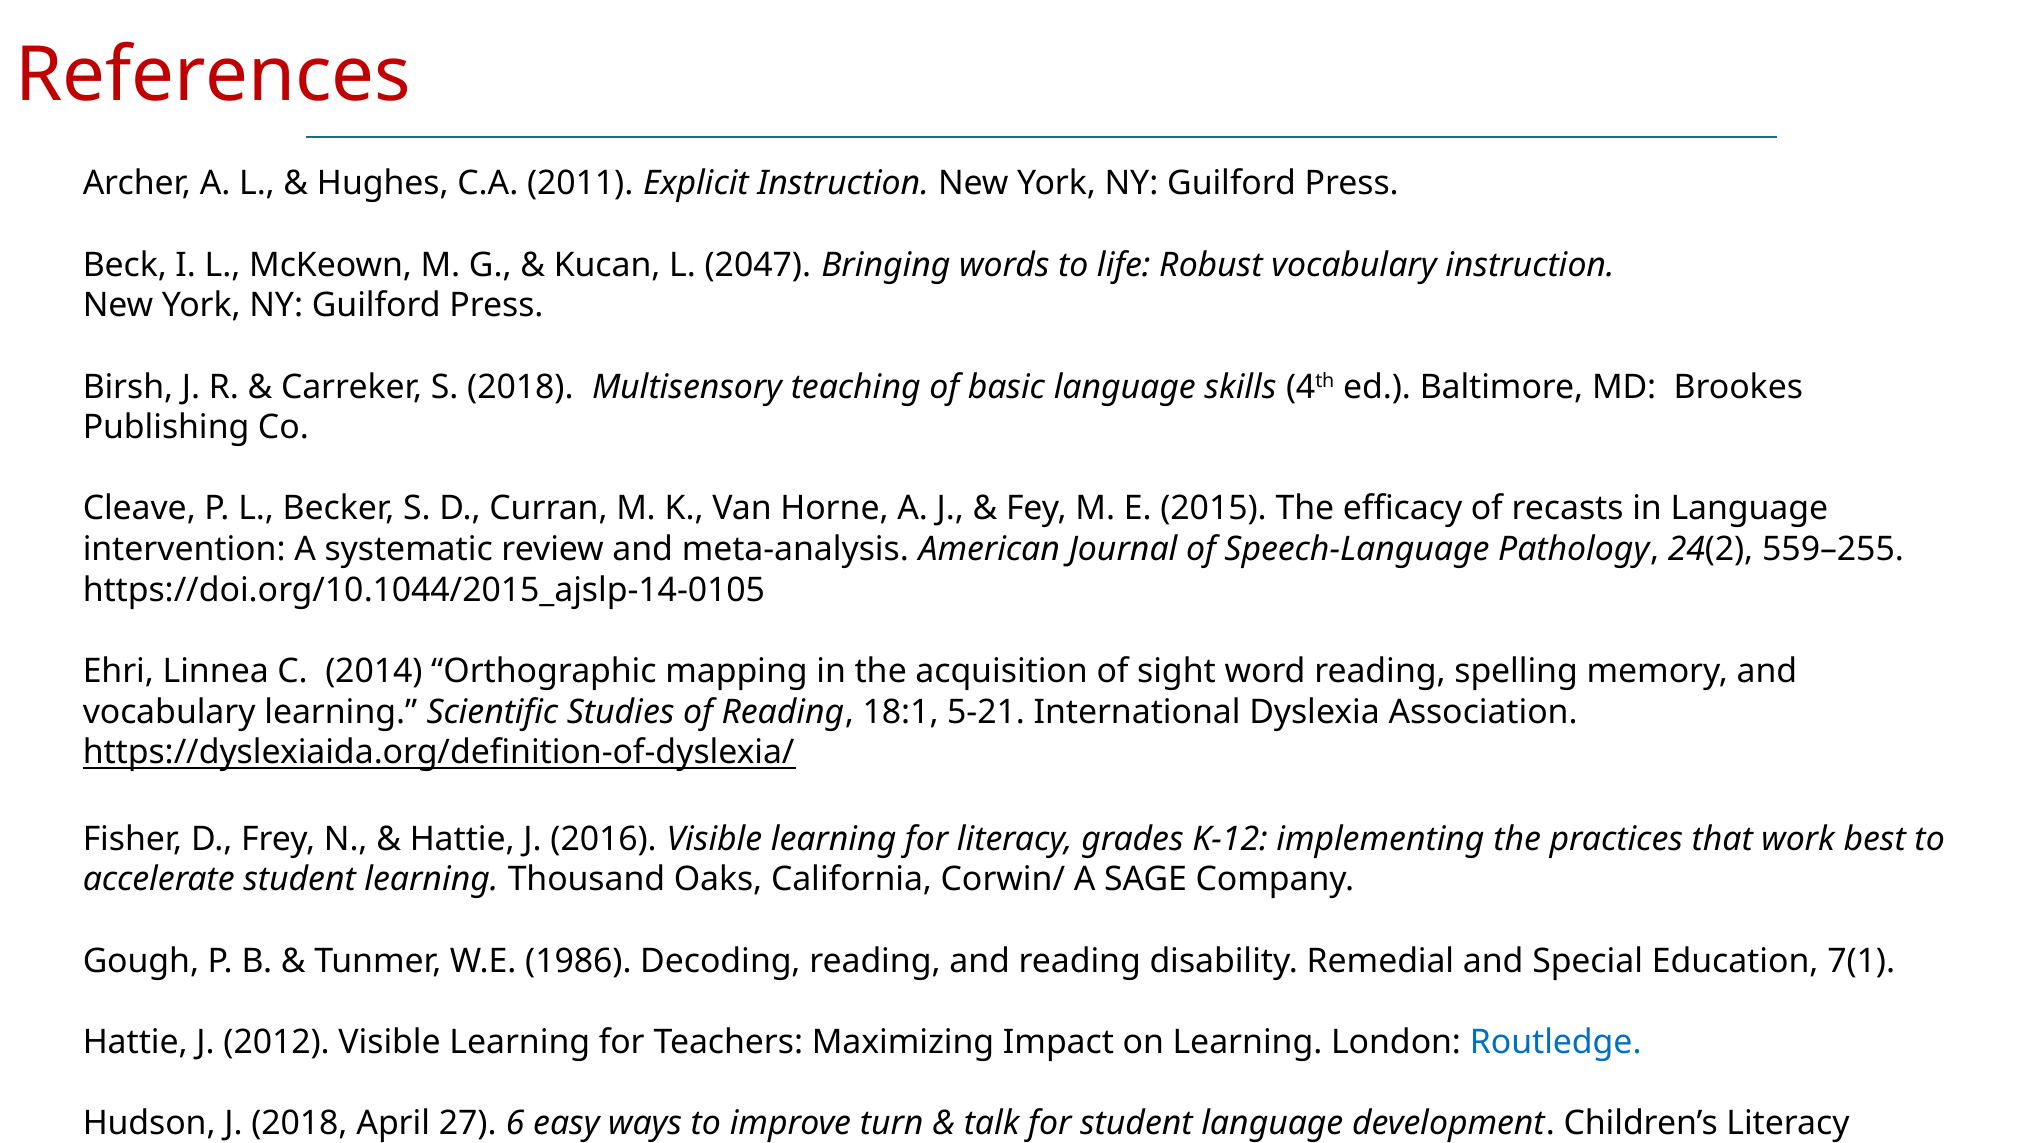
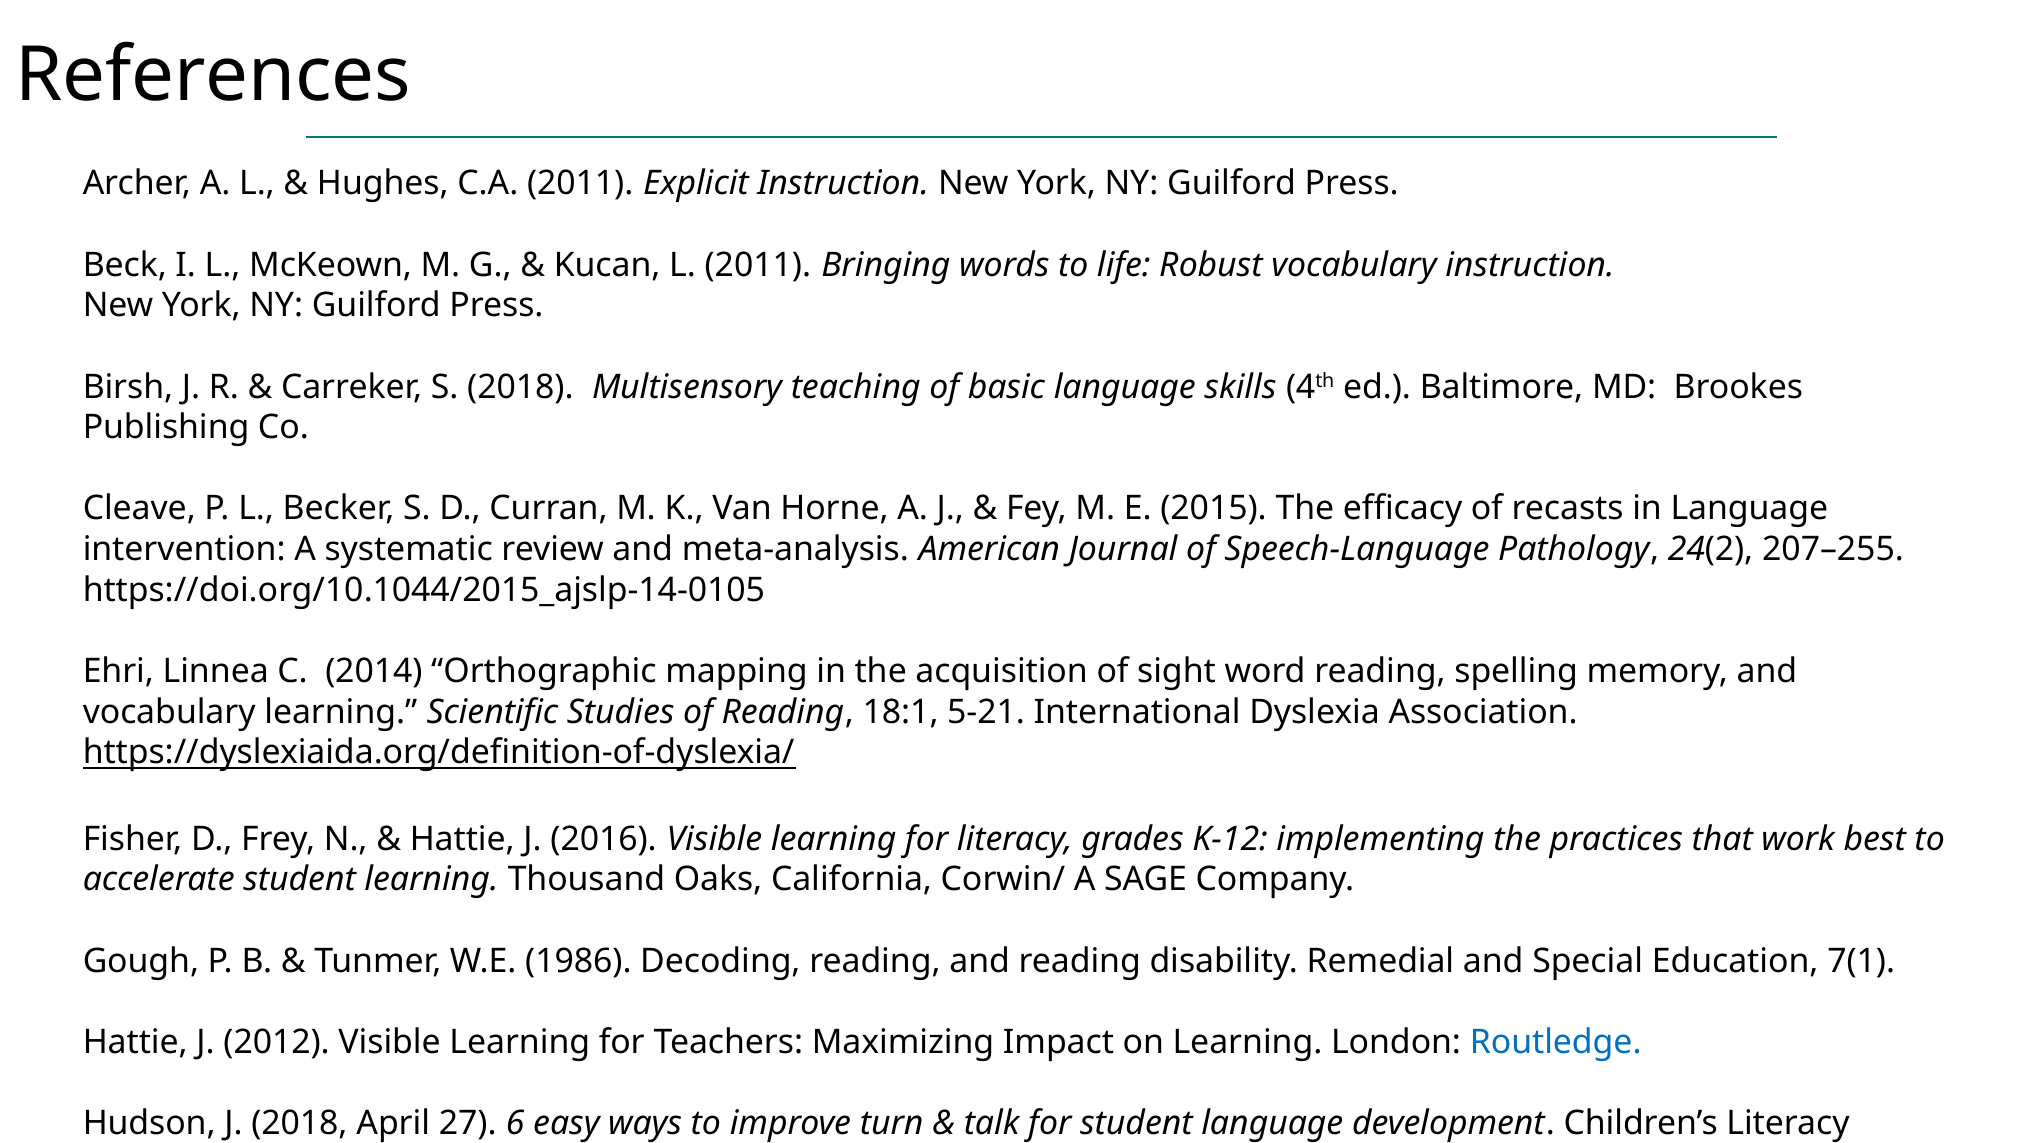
References colour: red -> black (213, 76)
L 2047: 2047 -> 2011 (758, 265)
559–255: 559–255 -> 207–255 (1833, 549)
